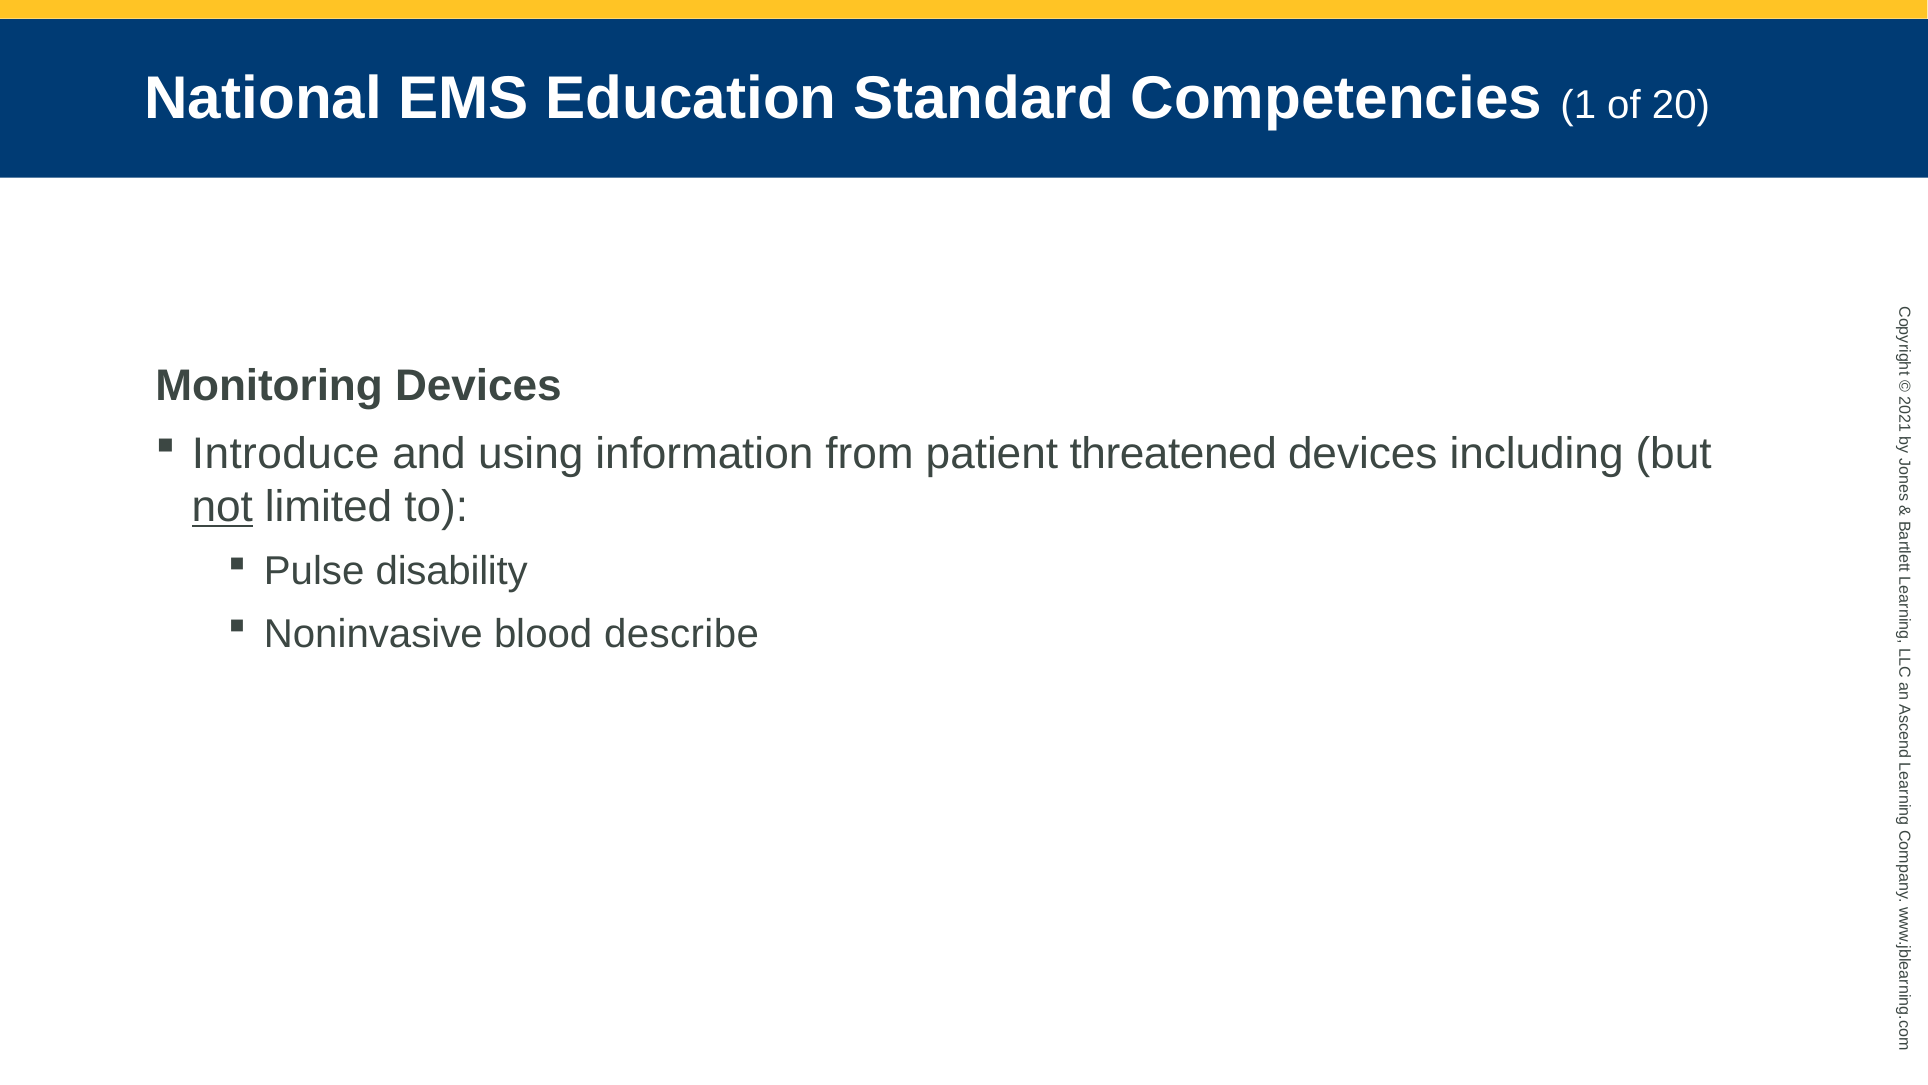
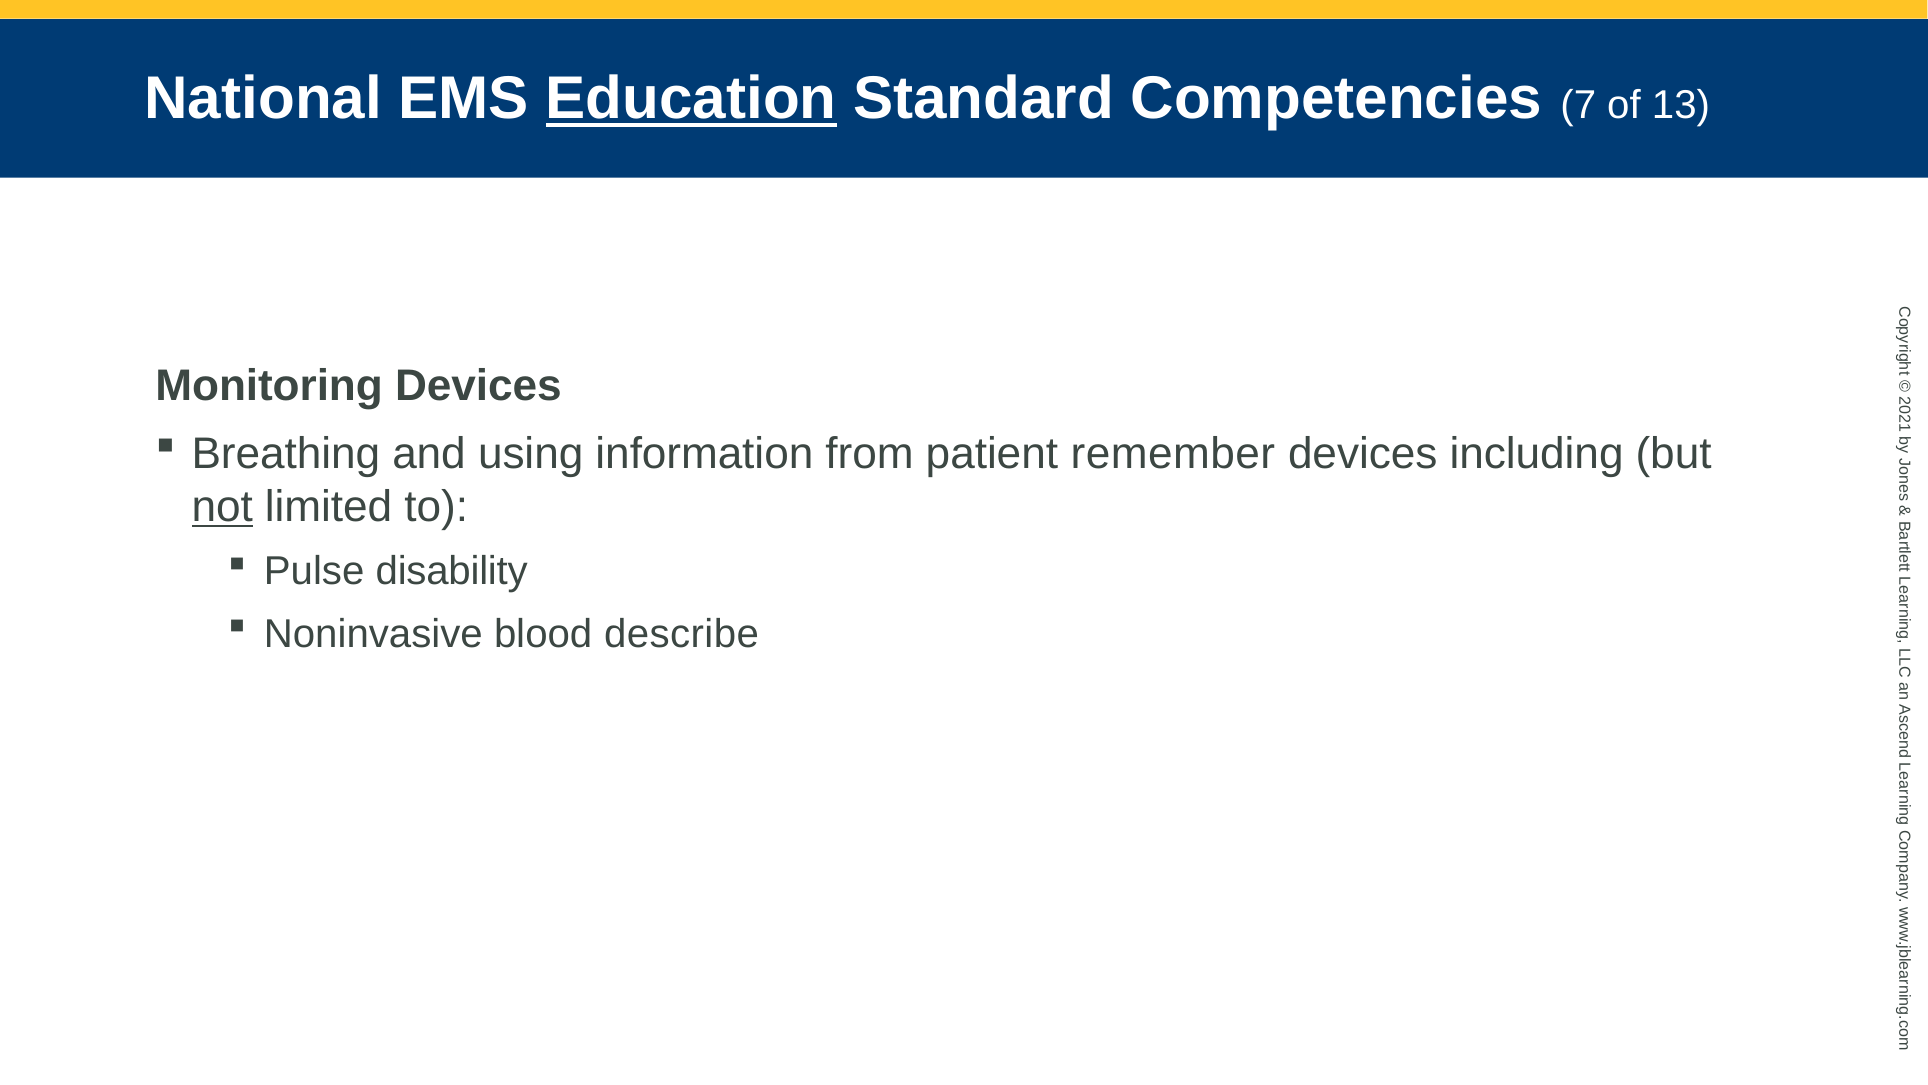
Education underline: none -> present (691, 99)
Competencies 1: 1 -> 7 (1578, 106)
20: 20 -> 13 (1681, 106)
Introduce: Introduce -> Breathing (286, 454)
threatened: threatened -> remember (1173, 454)
